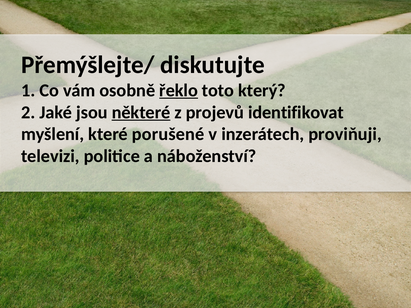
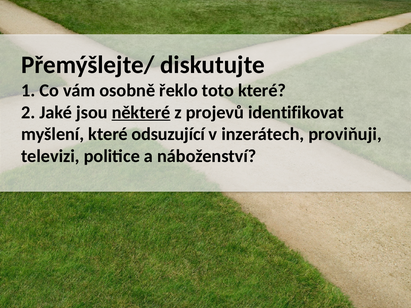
řeklo underline: present -> none (179, 91)
toto který: který -> které (262, 91)
porušené: porušené -> odsuzující (168, 134)
